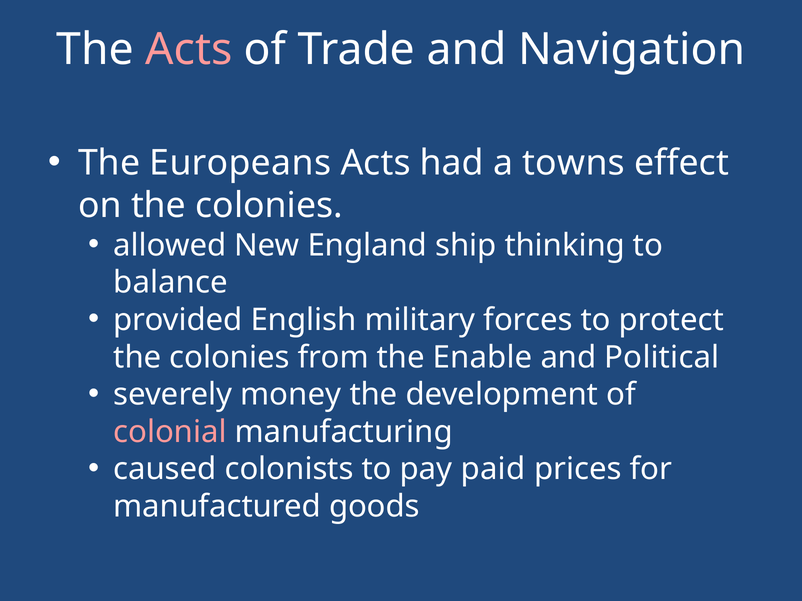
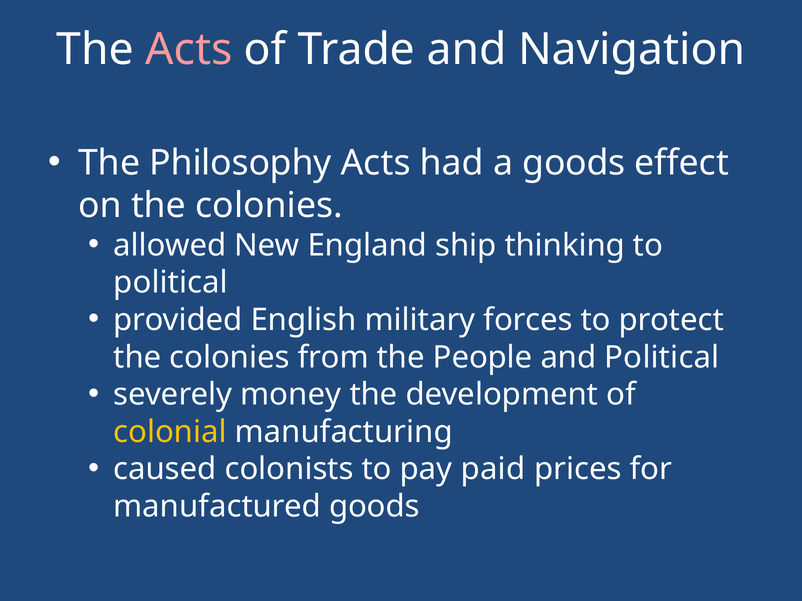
Europeans: Europeans -> Philosophy (241, 163)
a towns: towns -> goods (574, 163)
balance: balance -> political (171, 283)
Enable: Enable -> People (483, 358)
colonial colour: pink -> yellow (170, 432)
